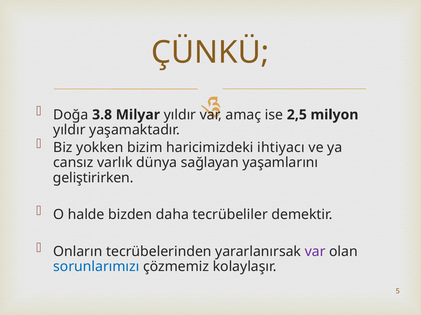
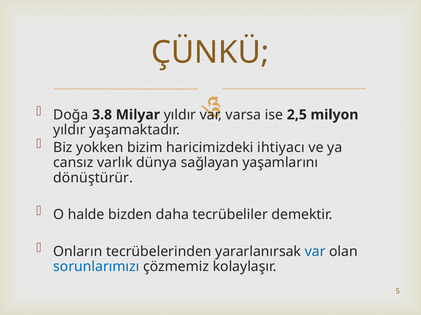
amaç: amaç -> varsa (243, 115)
geliştirirken: geliştirirken -> dönüştürür (93, 178)
var colour: purple -> blue (315, 252)
